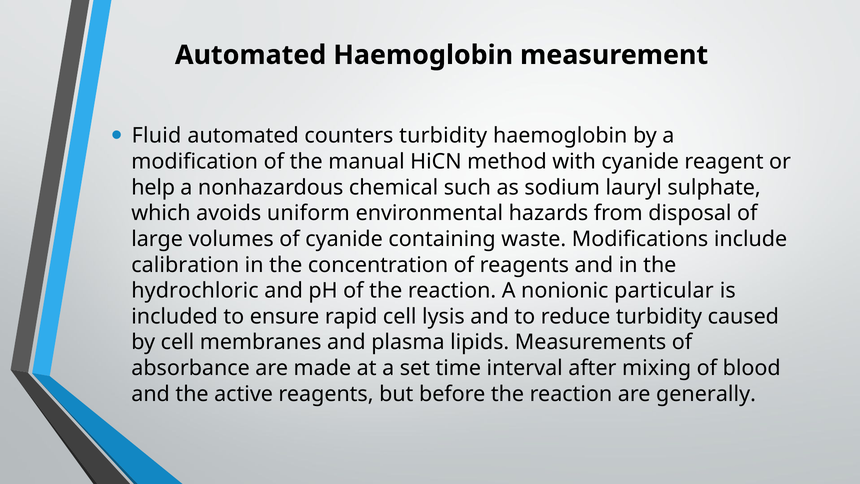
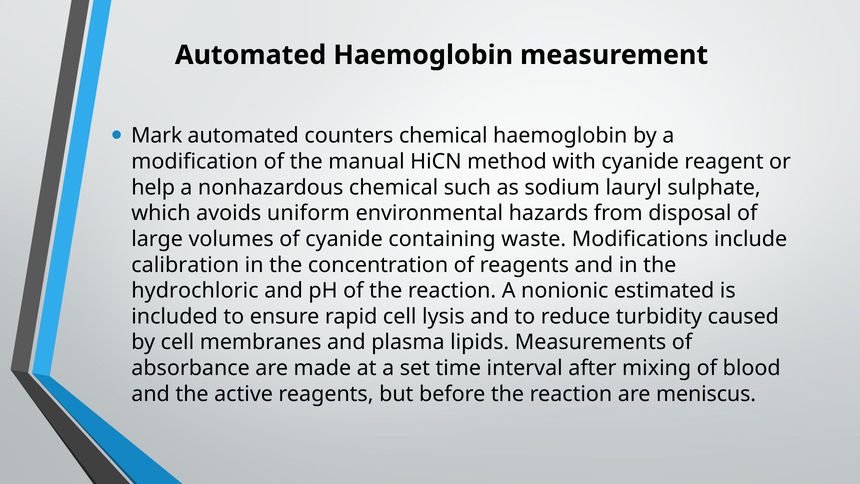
Fluid: Fluid -> Mark (157, 136)
counters turbidity: turbidity -> chemical (443, 136)
particular: particular -> estimated (664, 291)
generally: generally -> meniscus (706, 394)
